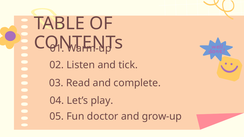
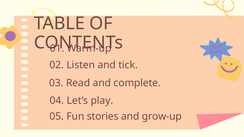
doctor: doctor -> stories (103, 117)
